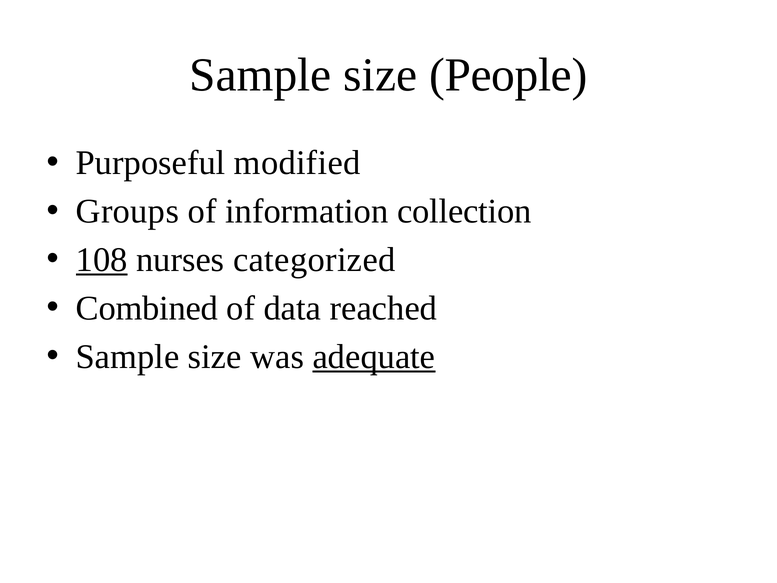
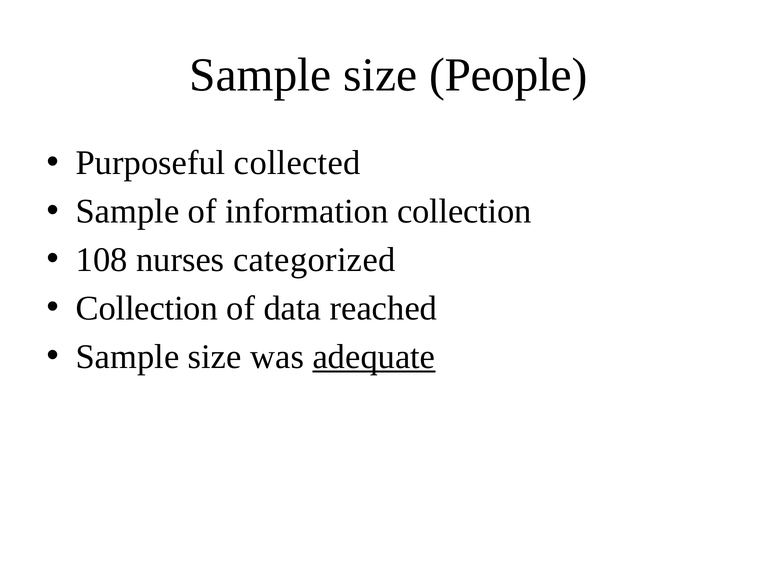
modified: modified -> collected (297, 163)
Groups: Groups -> Sample (128, 211)
108 underline: present -> none (102, 260)
Combined: Combined -> Collection (147, 308)
